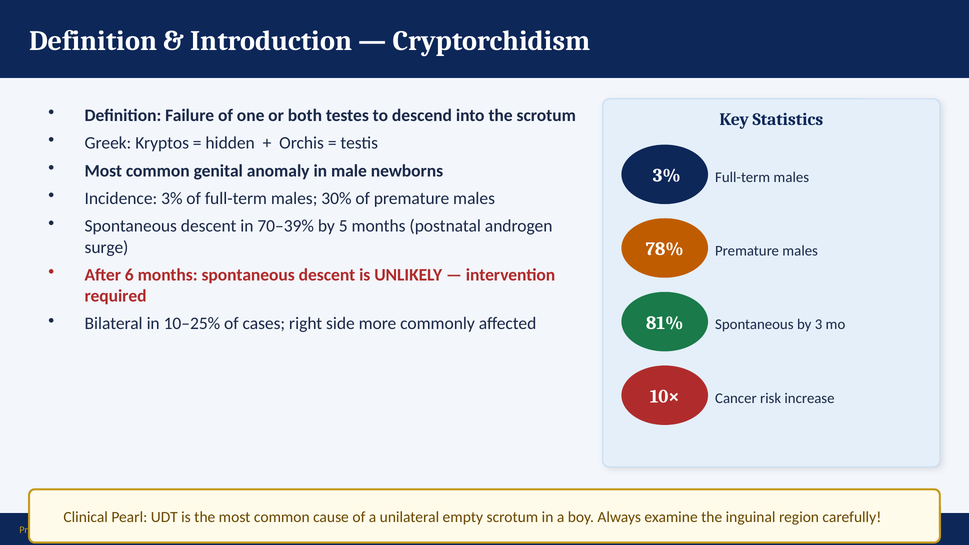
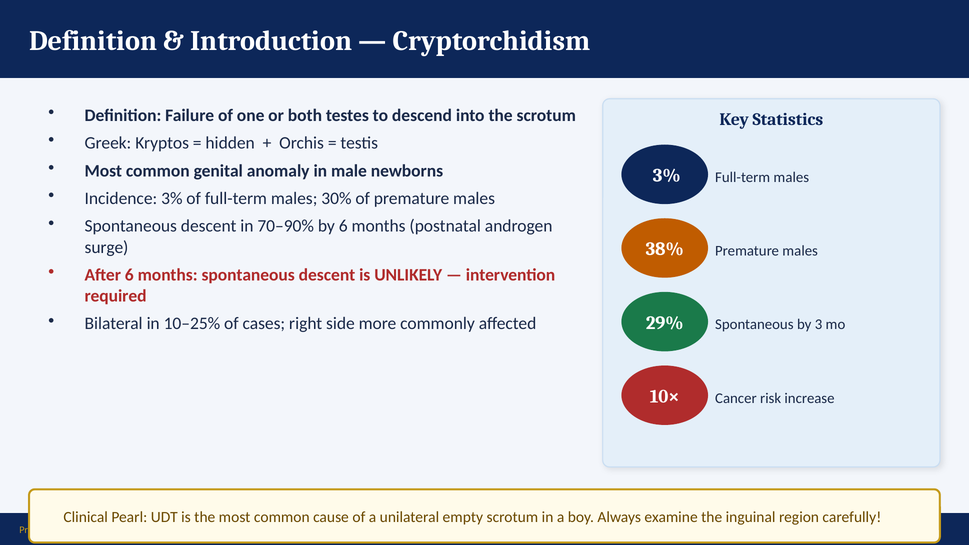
70–39%: 70–39% -> 70–90% (286, 226)
by 5: 5 -> 6 (343, 226)
78%: 78% -> 38% (665, 249)
81%: 81% -> 29% (665, 323)
